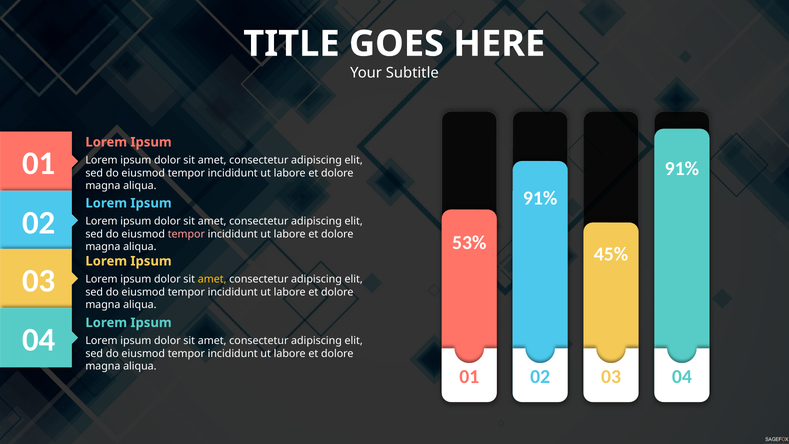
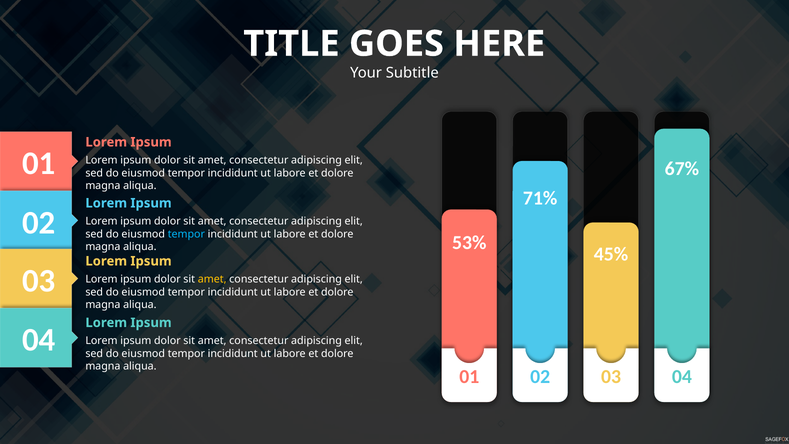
91%: 91% -> 67% (682, 169)
91%: 91% -> 71% (540, 198)
tempor colour: pink -> light blue (186, 234)
